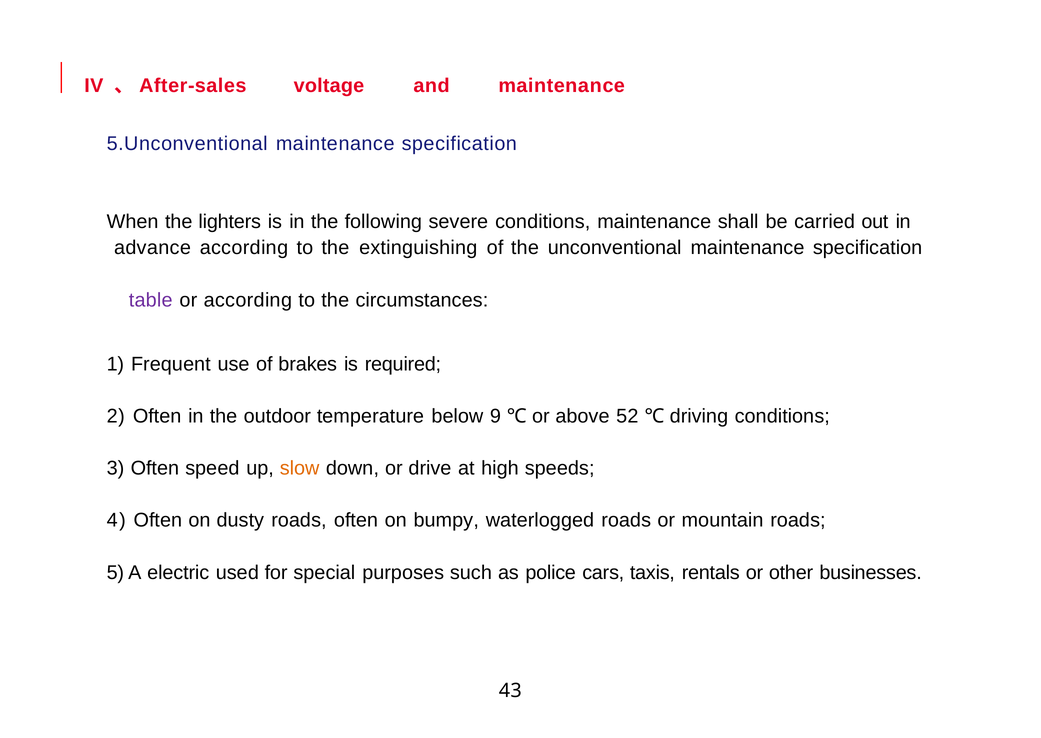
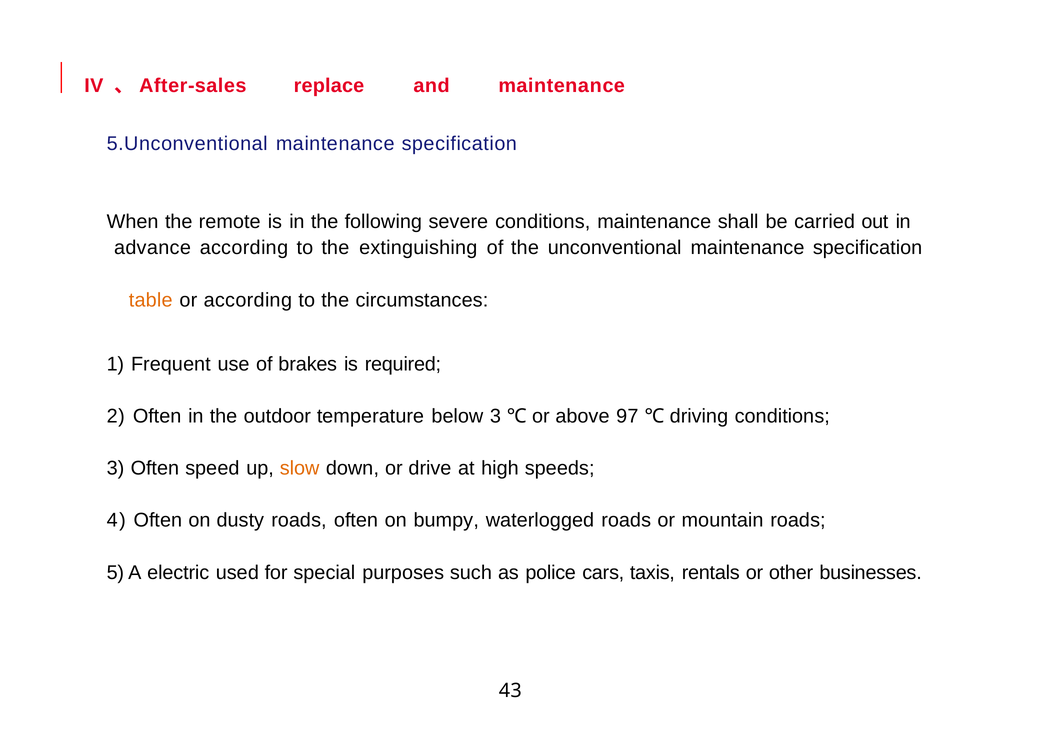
voltage: voltage -> replace (329, 86)
lighters: lighters -> remote (230, 222)
table colour: purple -> orange (151, 300)
below 9: 9 -> 3 (495, 416)
52: 52 -> 97 (627, 416)
